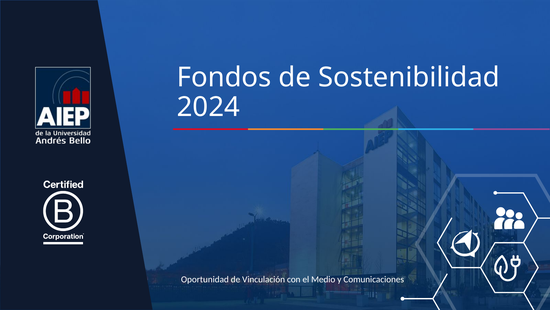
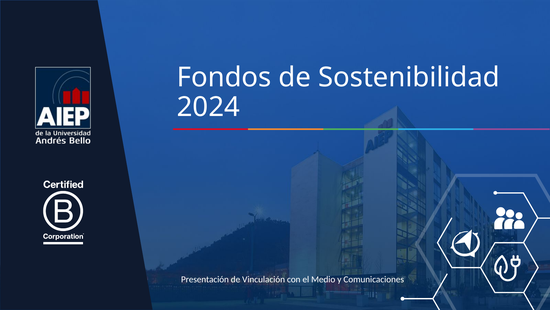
Oportunidad: Oportunidad -> Presentación (205, 279)
